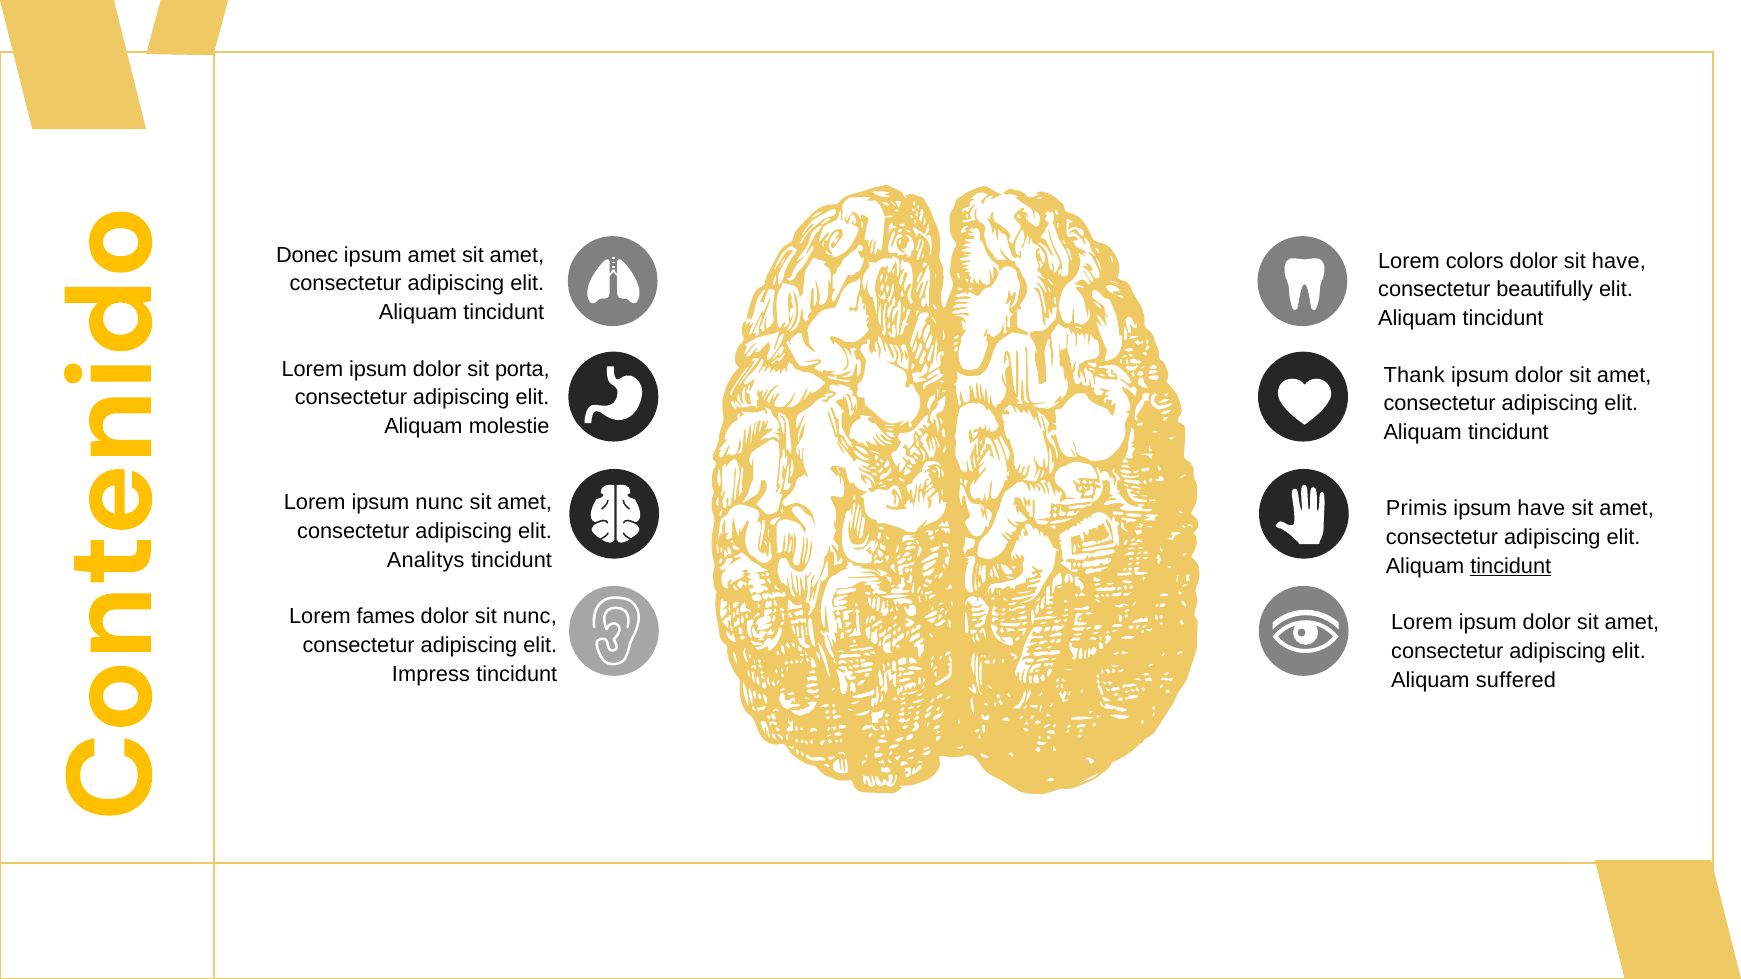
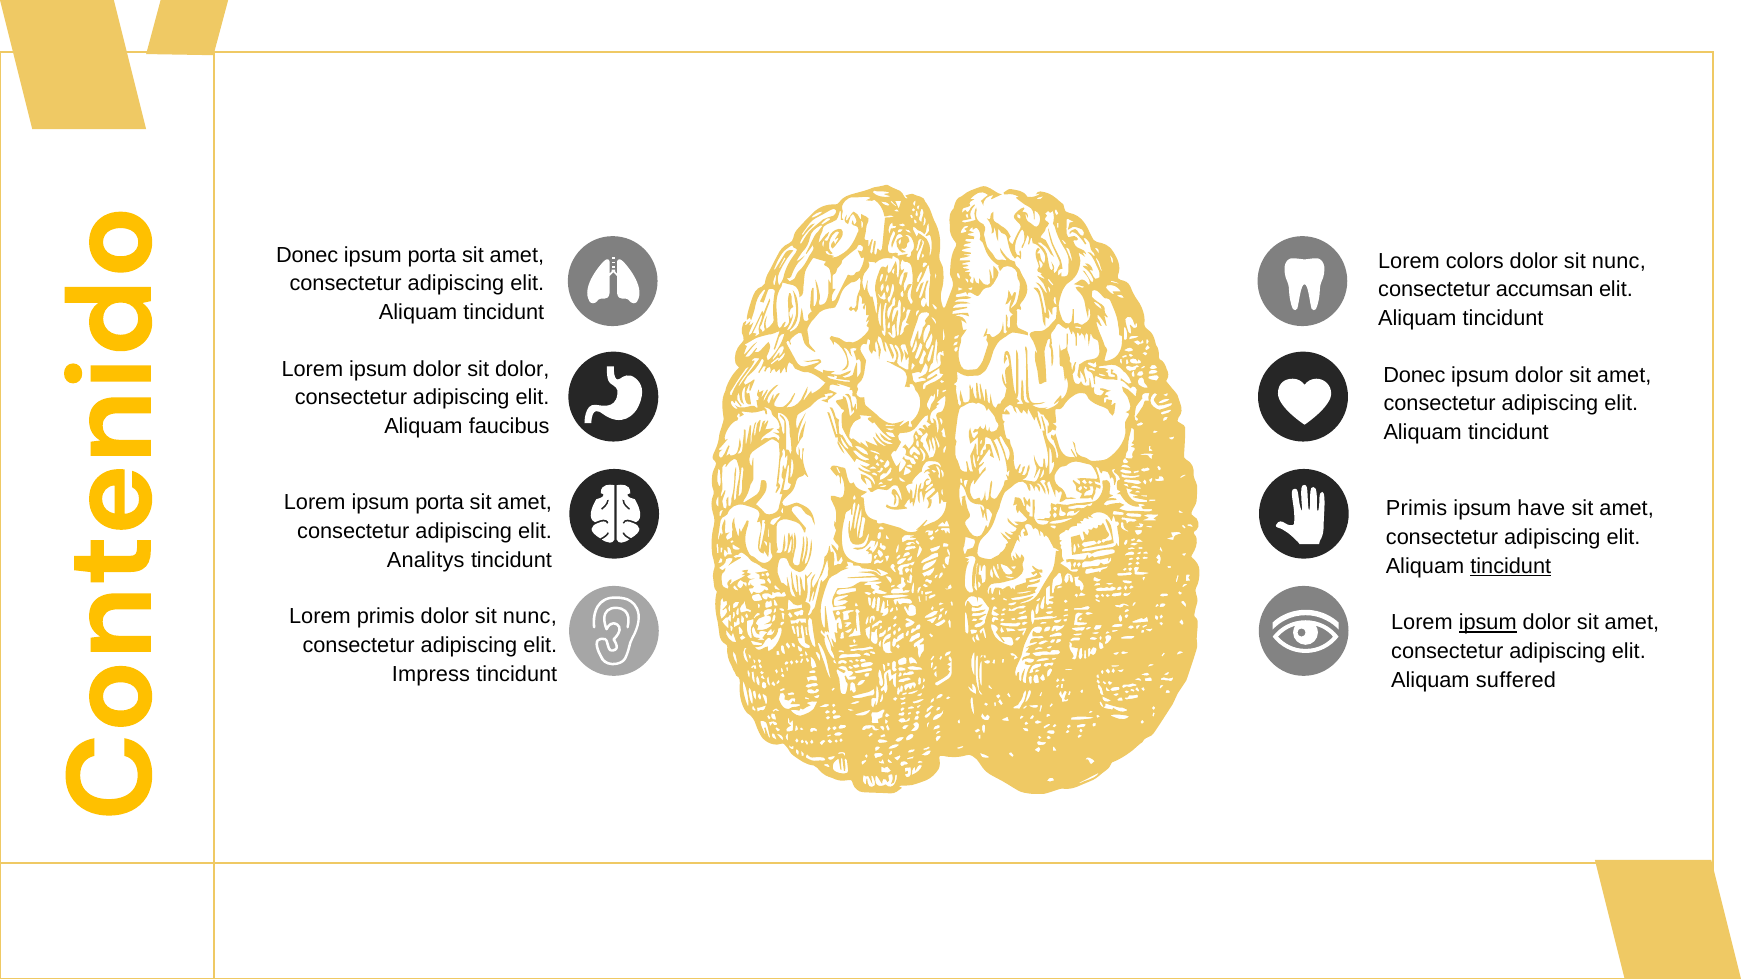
amet: amet -> porta (432, 255)
have: have -> nunc (1619, 261)
beautifully: beautifully -> accumsan (1545, 290)
sit porta: porta -> dolor (522, 369)
Thank: Thank -> Donec (1414, 375)
molestie: molestie -> faucibus (509, 426)
Lorem ipsum nunc: nunc -> porta (440, 503)
Lorem fames: fames -> primis (386, 617)
ipsum underline: none -> present (1488, 623)
